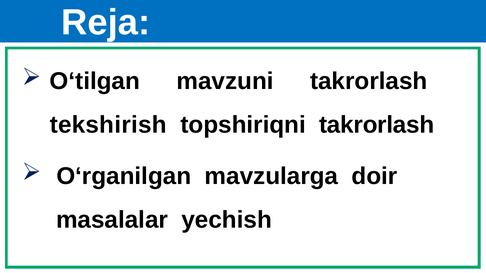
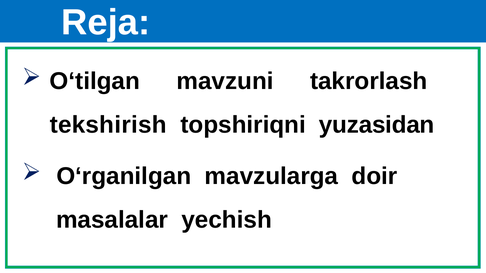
topshiriqni takrorlash: takrorlash -> yuzasidan (377, 125)
